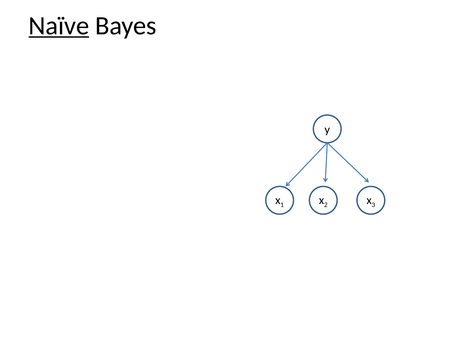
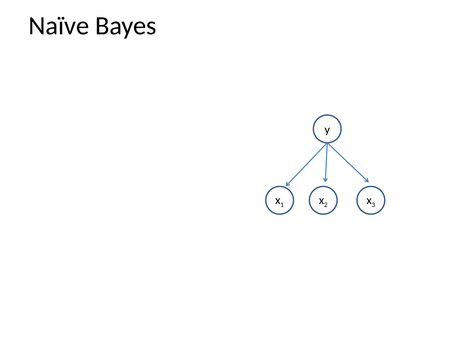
Naïve underline: present -> none (59, 26)
